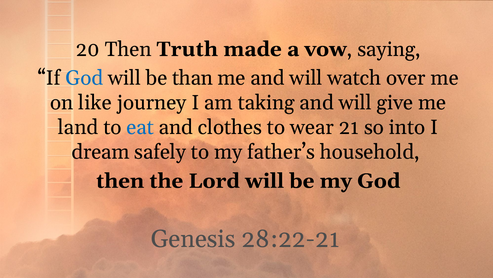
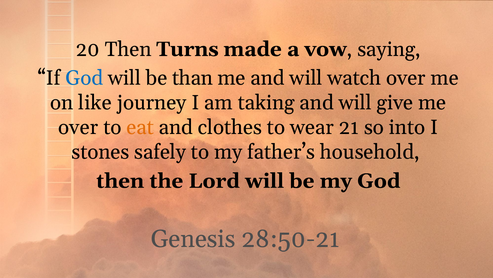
Truth: Truth -> Turns (187, 49)
land: land -> over (78, 127)
eat colour: blue -> orange (140, 127)
dream: dream -> stones (100, 152)
28:22-21: 28:22-21 -> 28:50-21 (291, 239)
